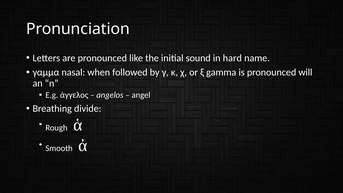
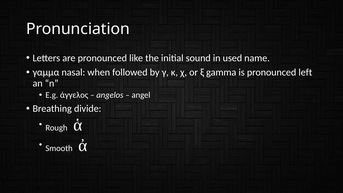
hard: hard -> used (232, 58)
will: will -> left (305, 72)
